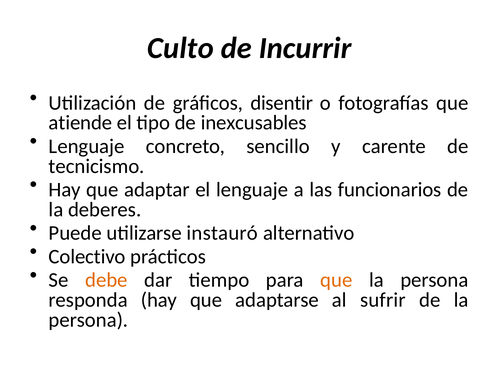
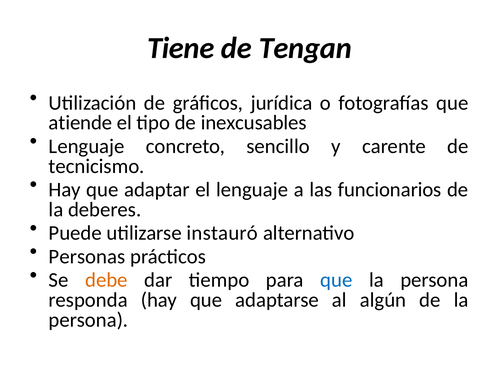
Culto: Culto -> Tiene (181, 48)
Incurrir: Incurrir -> Tengan (305, 48)
disentir: disentir -> jurídica (282, 103)
Colectivo: Colectivo -> Personas (87, 257)
que colour: orange -> blue (336, 280)
sufrir: sufrir -> algún (383, 300)
